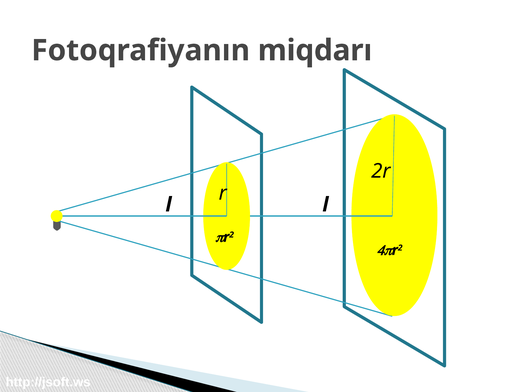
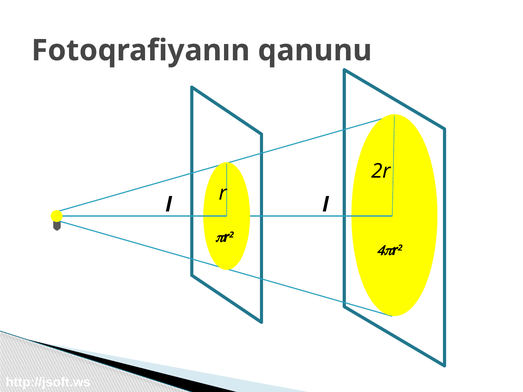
miqdarı: miqdarı -> qanunu (315, 50)
